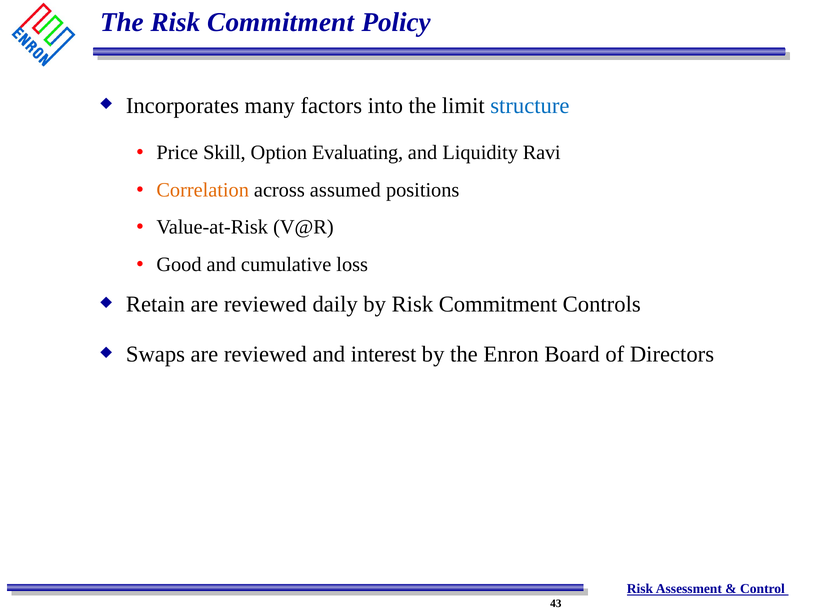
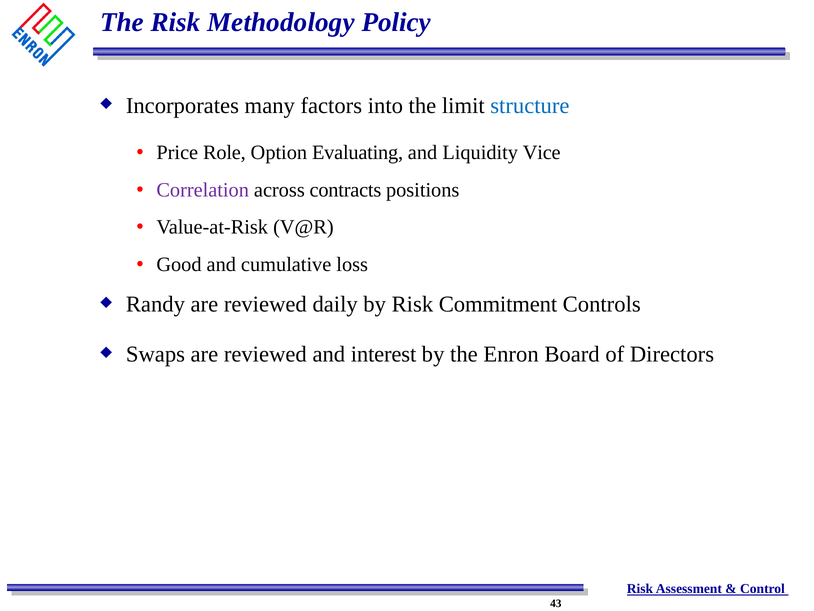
The Risk Commitment: Commitment -> Methodology (281, 22)
Skill: Skill -> Role (224, 152)
Ravi: Ravi -> Vice (542, 152)
Correlation colour: orange -> purple (203, 190)
assumed: assumed -> contracts (345, 190)
Retain: Retain -> Randy (155, 304)
